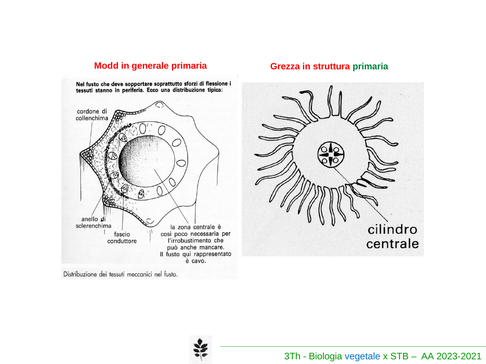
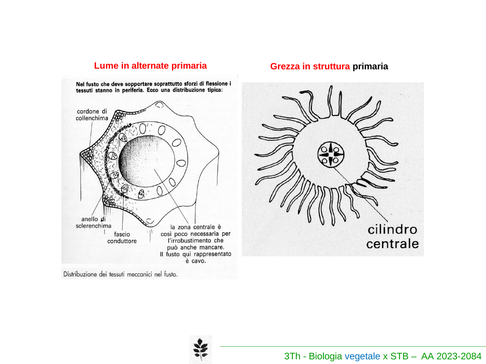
Modd: Modd -> Lume (106, 66)
generale: generale -> alternate (150, 66)
primaria colour: green -> black (370, 67)
2023-2021: 2023-2021 -> 2023-2084 (459, 357)
